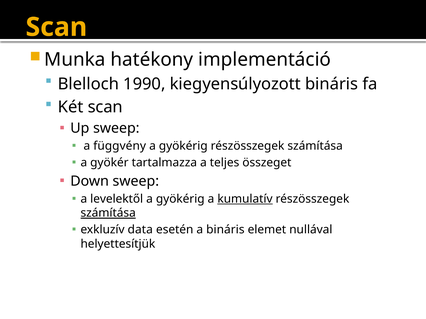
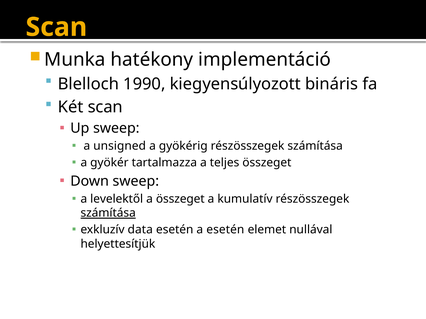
függvény: függvény -> unsigned (120, 146)
gyökérig: gyökérig -> összeget (180, 199)
kumulatív underline: present -> none (245, 199)
a bináris: bináris -> esetén (225, 230)
